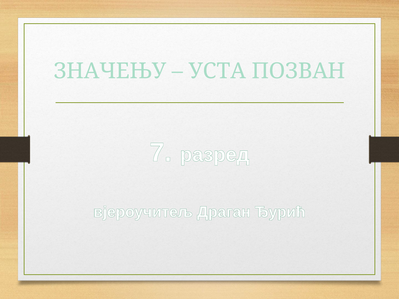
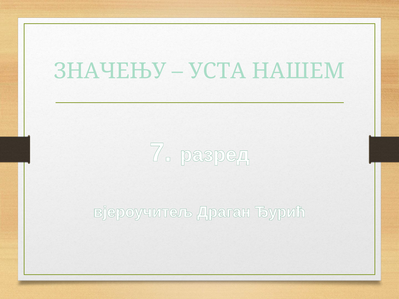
ПОЗВАН: ПОЗВАН -> НАШЕМ (298, 71)
